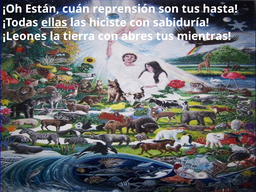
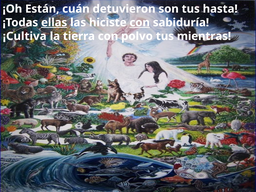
reprensión: reprensión -> detuvieron (124, 9)
con underline: none -> present (140, 23)
¡Leones: ¡Leones -> ¡Cultiva (25, 36)
abres: abres -> polvo (137, 36)
